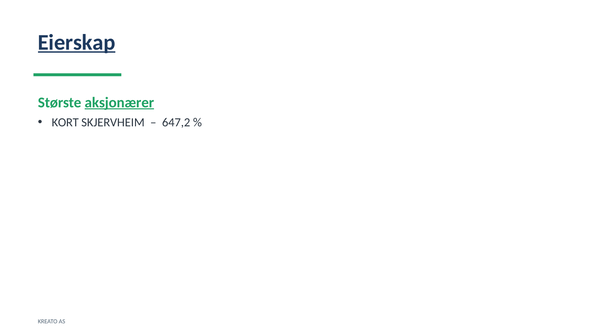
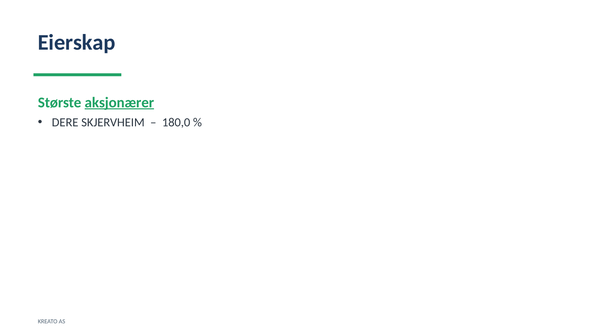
Eierskap underline: present -> none (77, 42)
KORT: KORT -> DERE (65, 122)
647,2: 647,2 -> 180,0 (176, 122)
